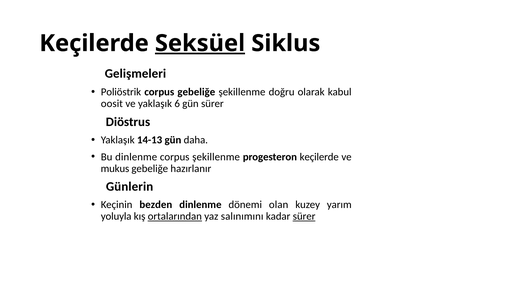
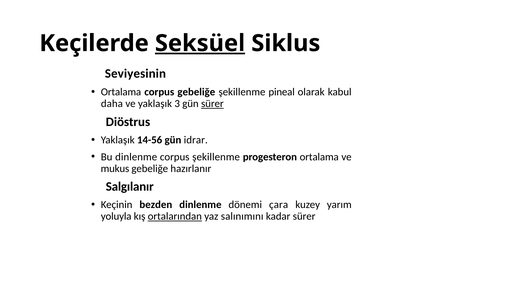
Gelişmeleri: Gelişmeleri -> Seviyesinin (135, 74)
Poliöstrik: Poliöstrik -> Ortalama (121, 92)
doğru: doğru -> pineal (282, 92)
oosit: oosit -> daha (112, 104)
6: 6 -> 3 (177, 104)
sürer underline: none -> present (212, 104)
14-13: 14-13 -> 14-56 (150, 140)
daha: daha -> idrar (196, 140)
progesteron keçilerde: keçilerde -> ortalama (319, 157)
Günlerin: Günlerin -> Salgılanır (130, 187)
olan: olan -> çara (279, 205)
sürer underline: present -> none (304, 217)
